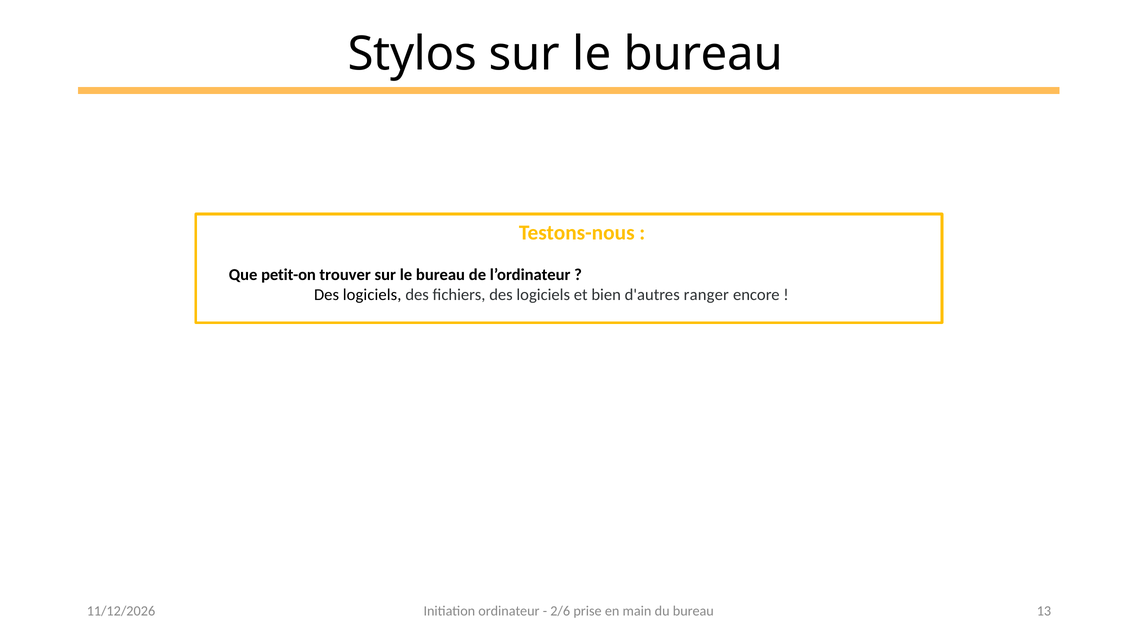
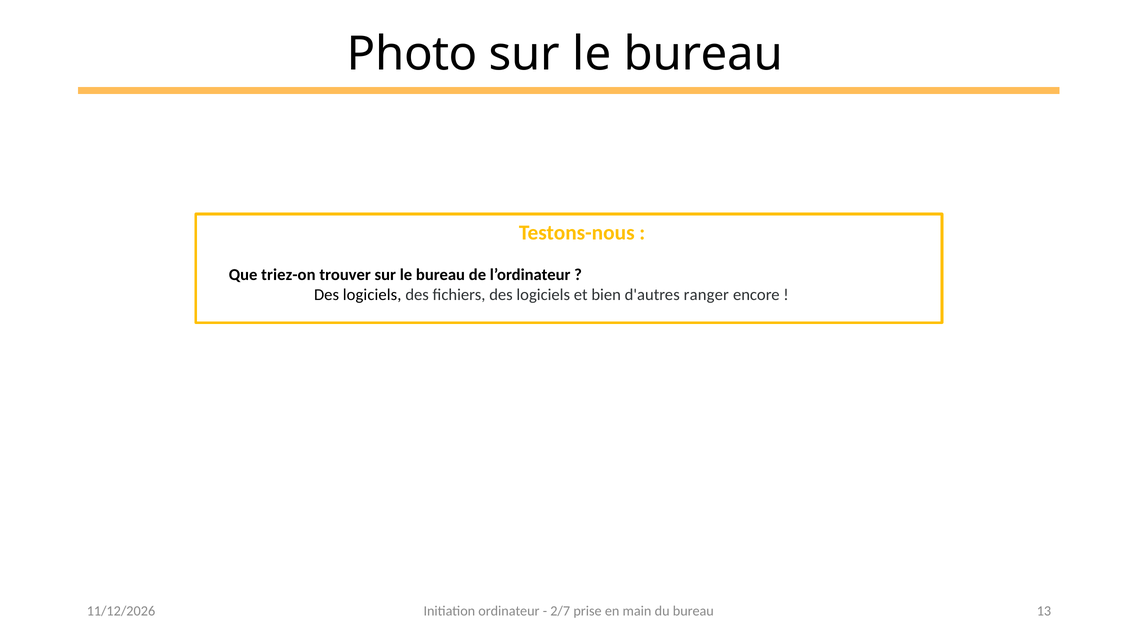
Stylos: Stylos -> Photo (412, 54)
petit-on: petit-on -> triez-on (288, 275)
2/6: 2/6 -> 2/7 (560, 611)
